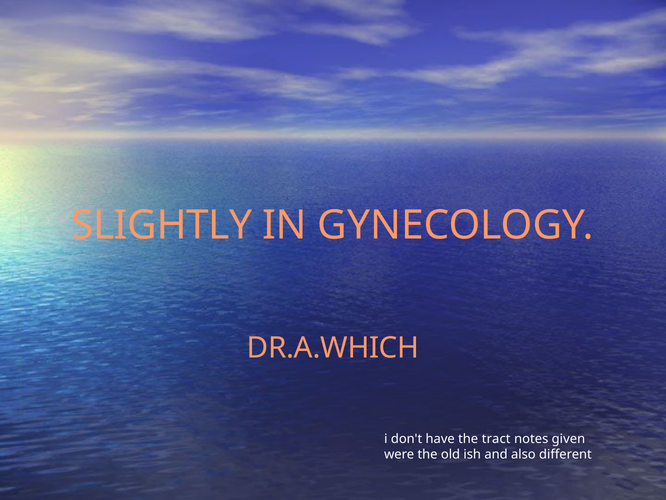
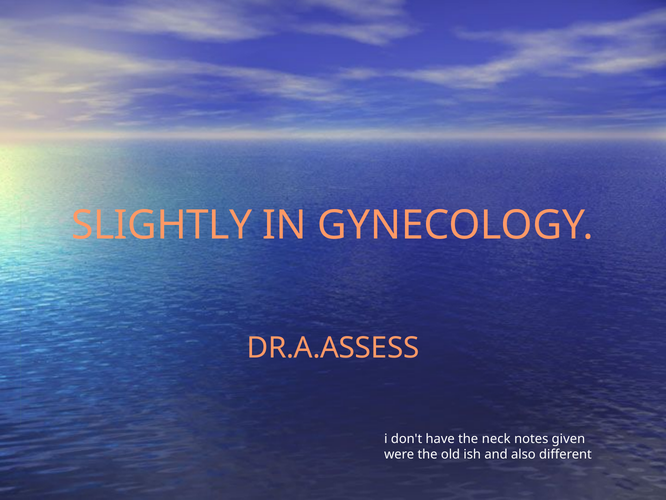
DR.A.WHICH: DR.A.WHICH -> DR.A.ASSESS (333, 348)
tract: tract -> neck (496, 439)
